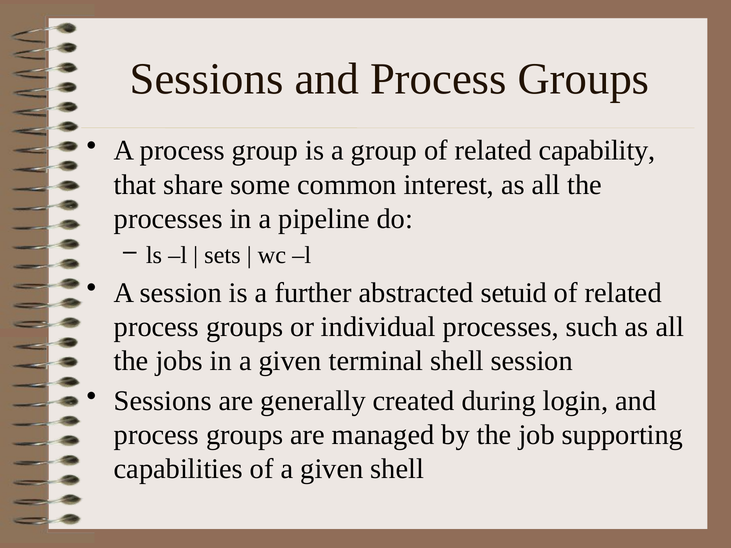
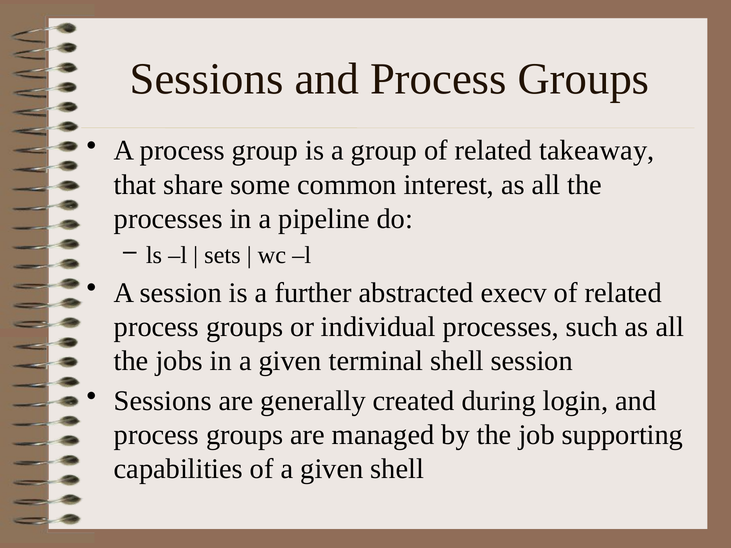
capability: capability -> takeaway (597, 151)
setuid: setuid -> execv (514, 293)
